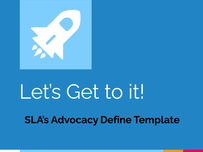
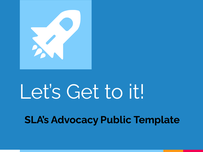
Define: Define -> Public (116, 120)
